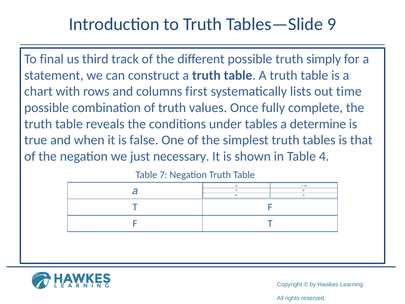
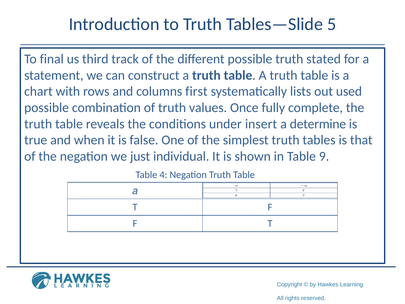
9: 9 -> 5 (332, 24)
simply: simply -> stated (324, 59)
time: time -> used (349, 91)
under tables: tables -> insert (261, 124)
necessary: necessary -> individual (181, 156)
4: 4 -> 9 (324, 156)
7: 7 -> 4 (163, 175)
